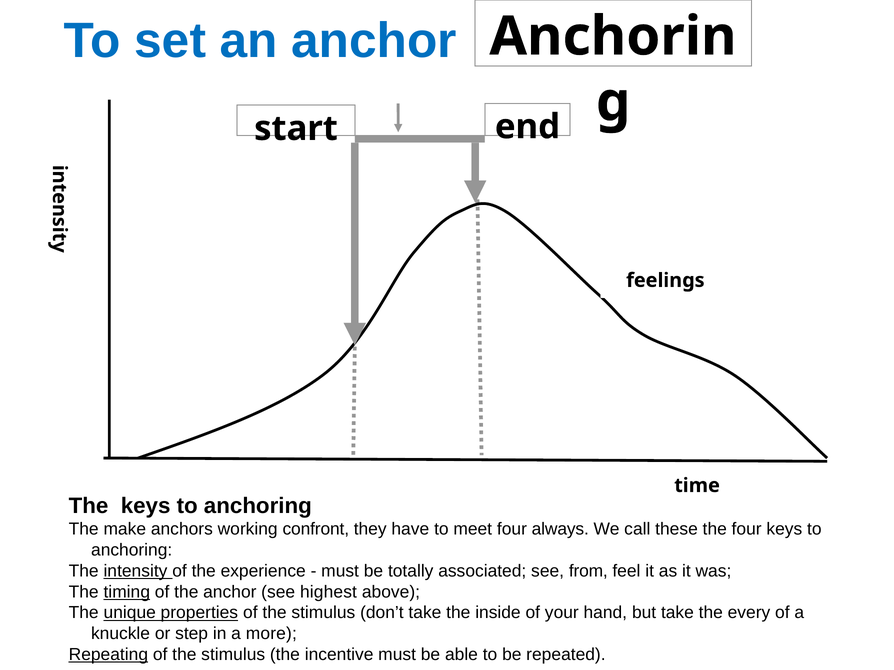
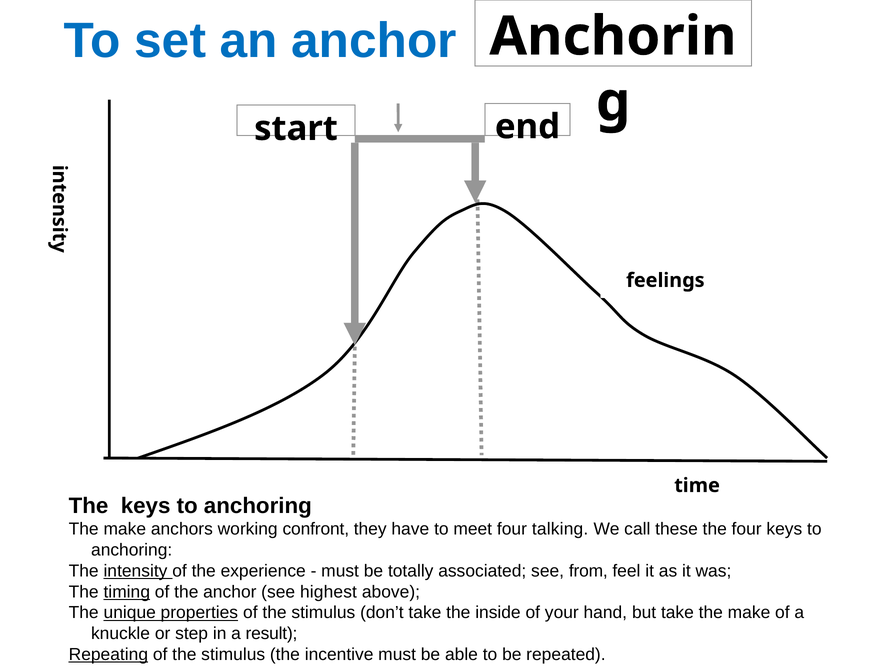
always: always -> talking (560, 530)
take the every: every -> make (749, 613)
more: more -> result (271, 634)
